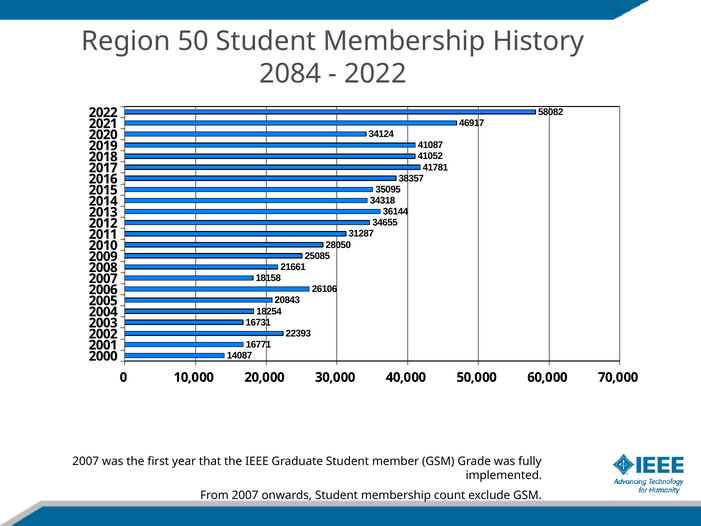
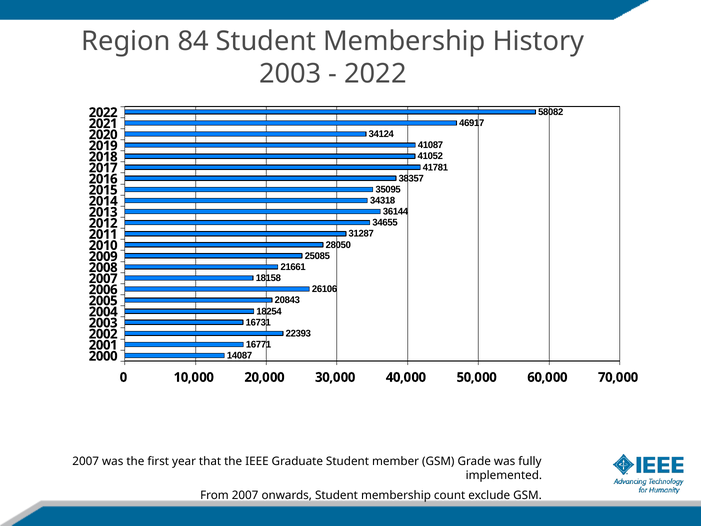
50: 50 -> 84 (193, 41)
2084: 2084 -> 2003 (290, 74)
